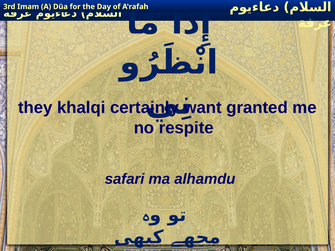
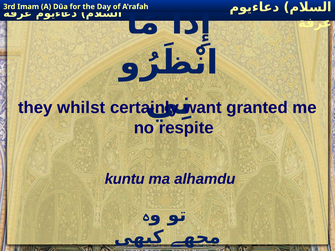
khalqi: khalqi -> whilst (81, 108)
safari: safari -> kuntu (125, 179)
